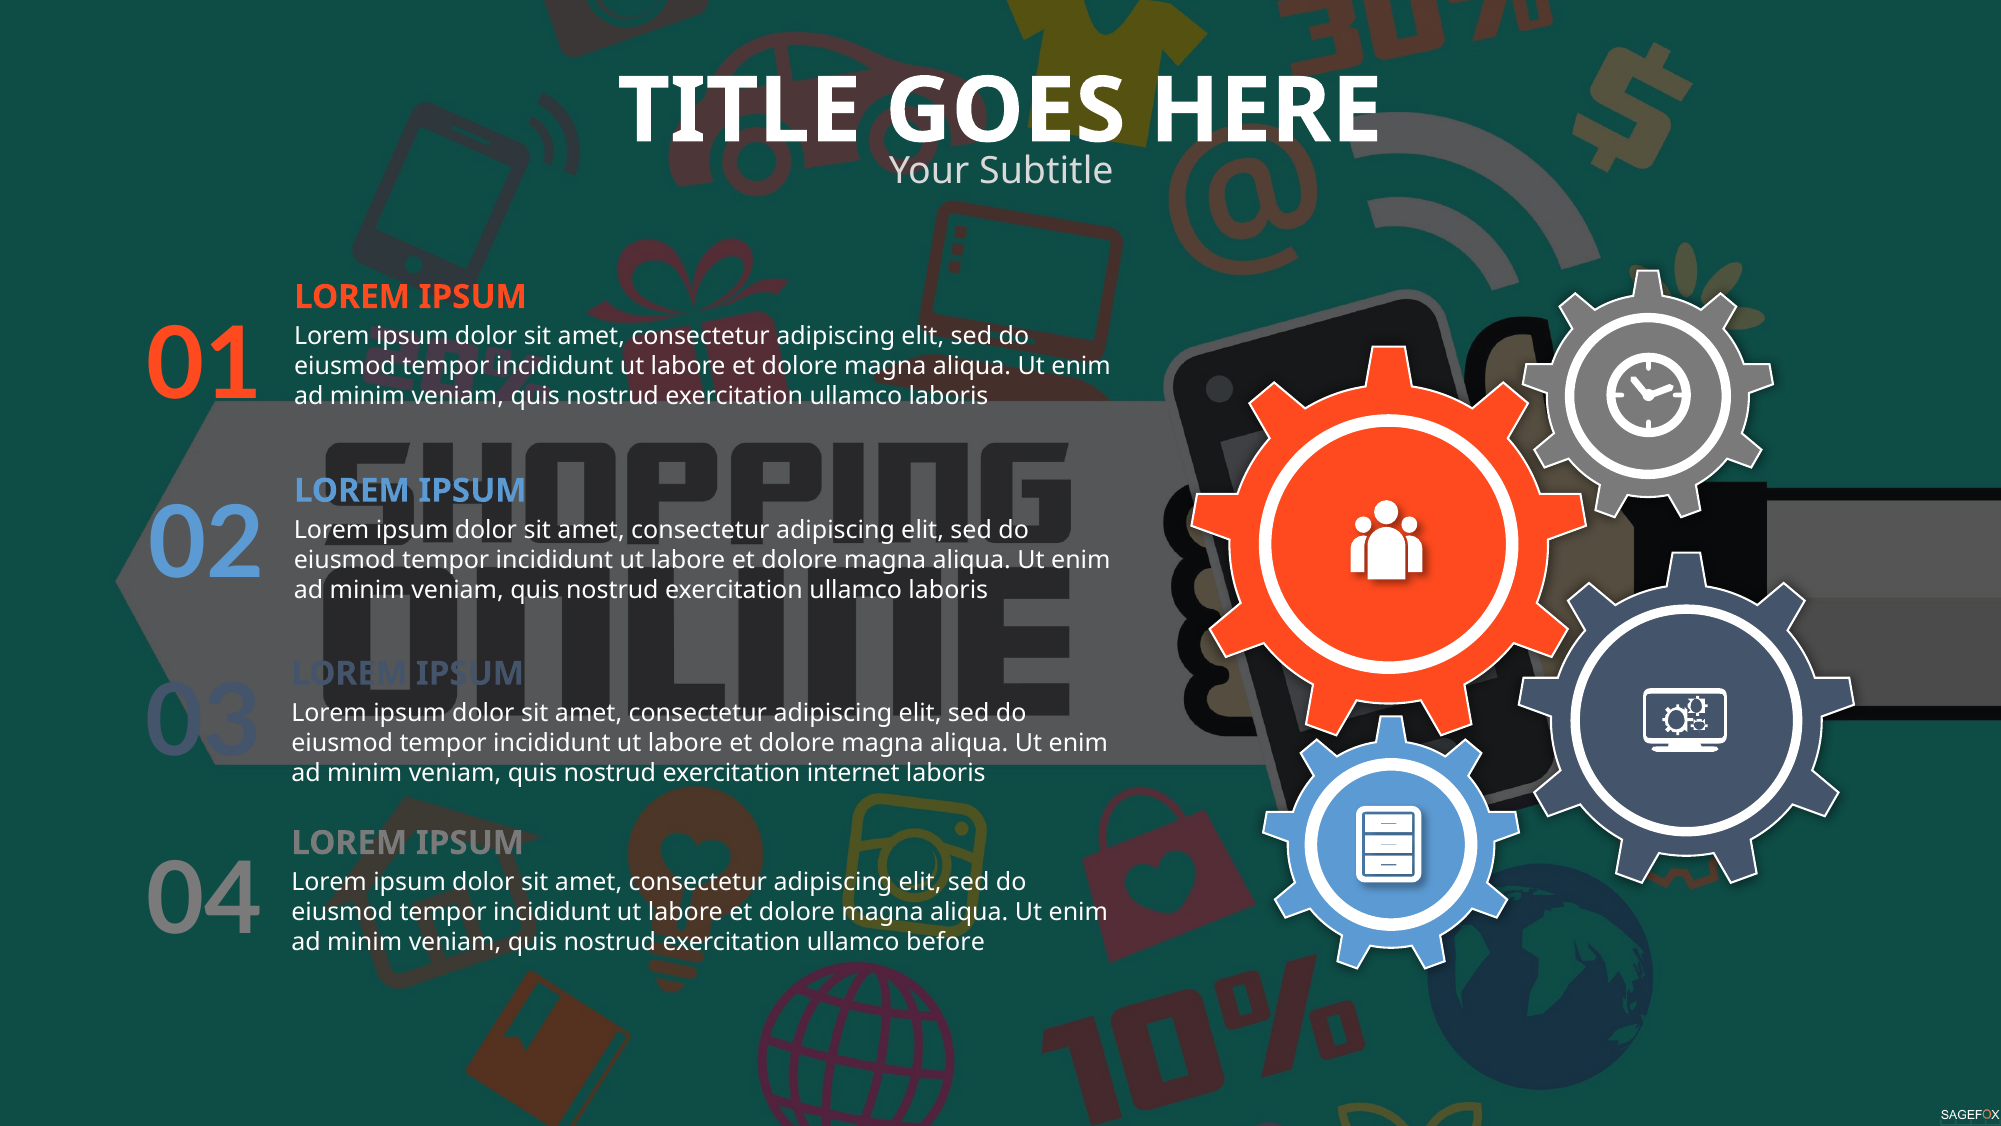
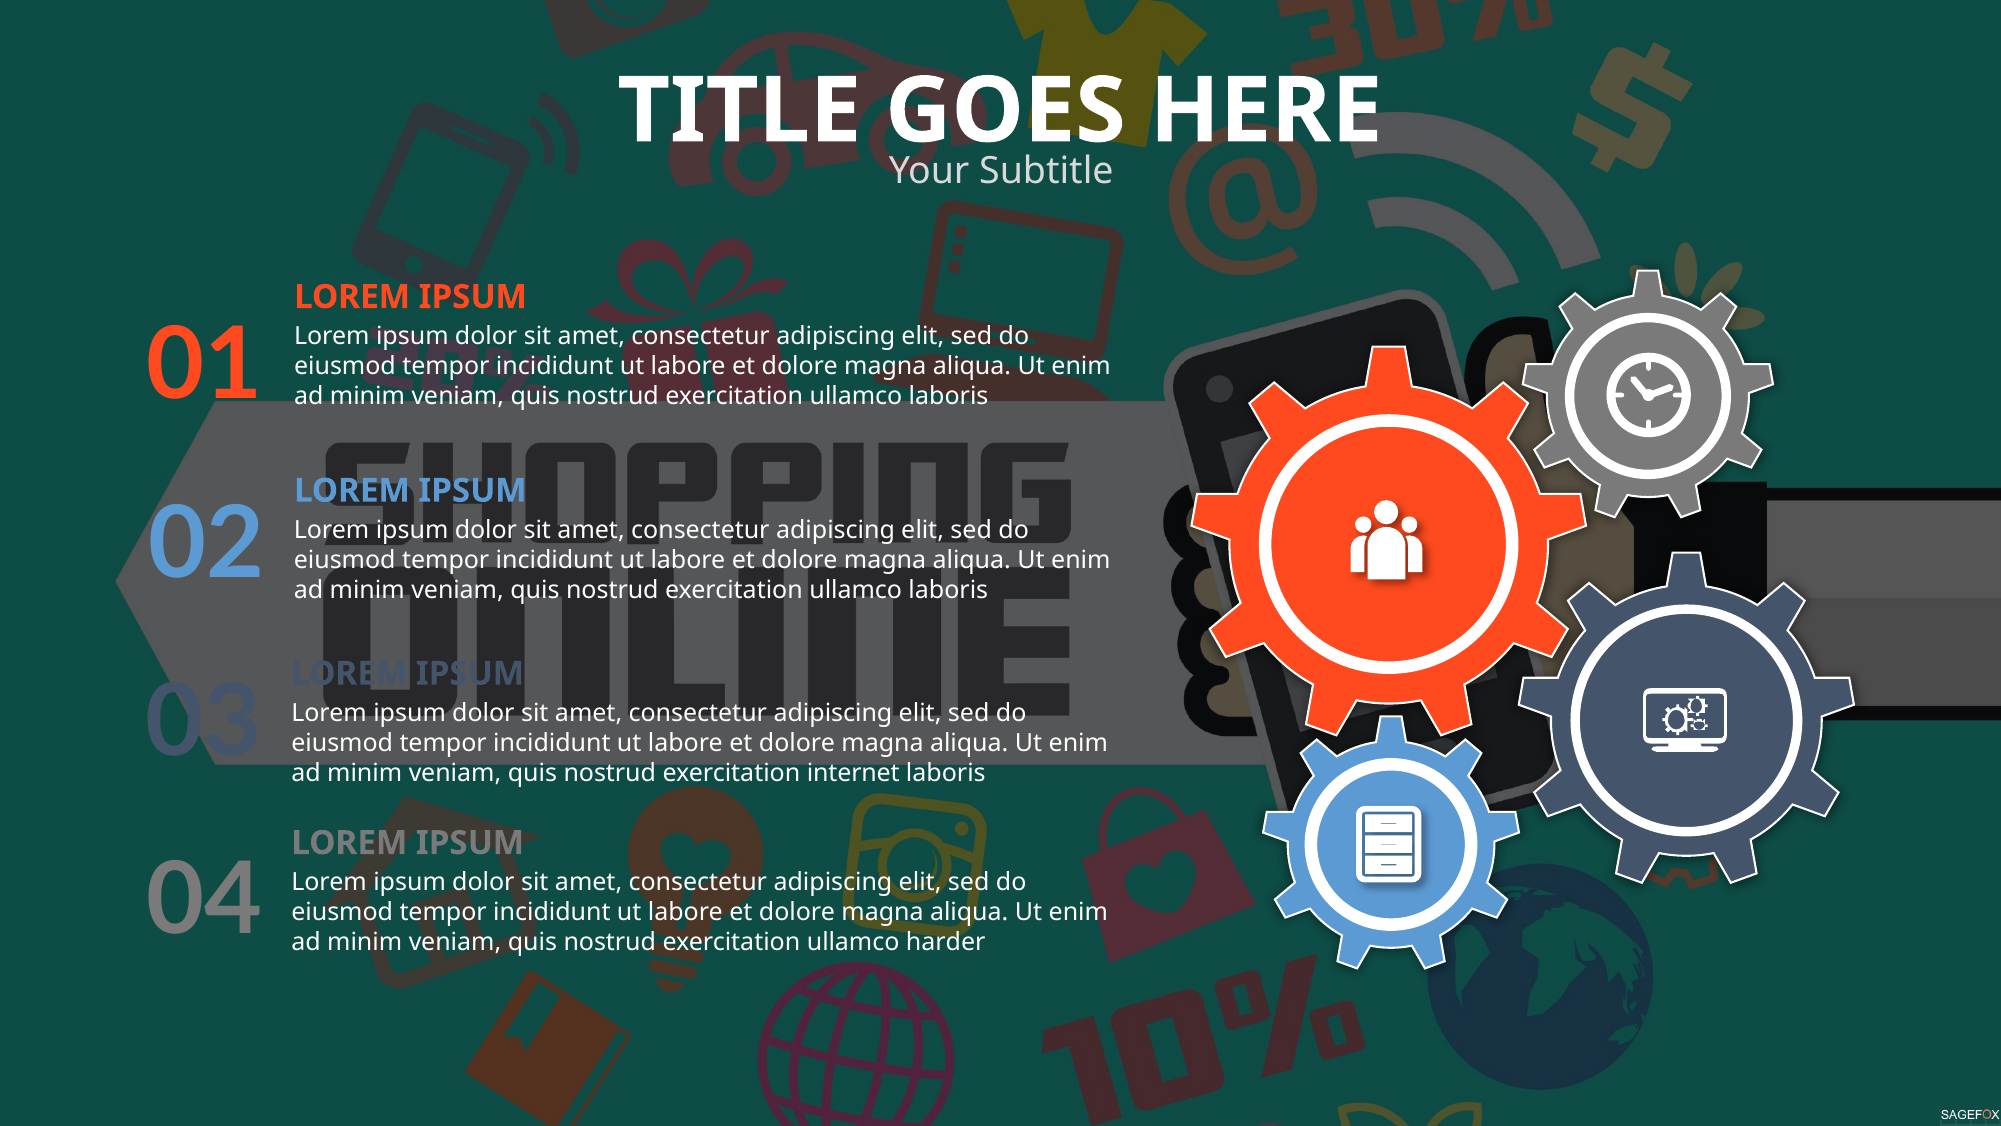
before: before -> harder (946, 942)
